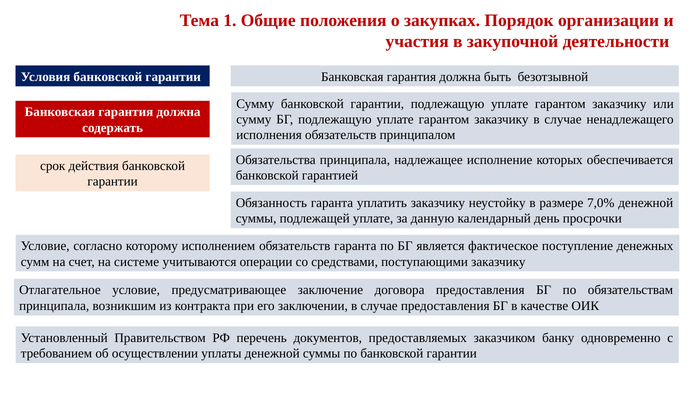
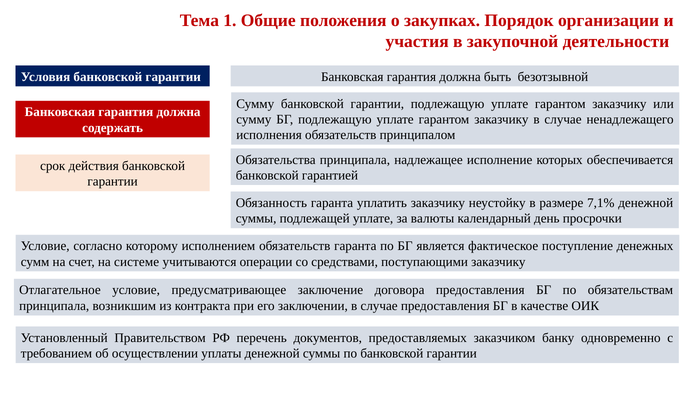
7,0%: 7,0% -> 7,1% (601, 203)
данную: данную -> валюты (432, 219)
